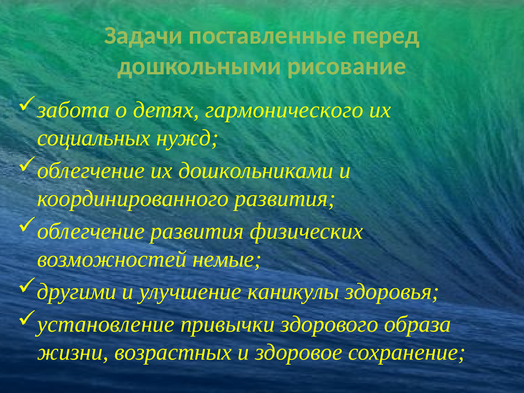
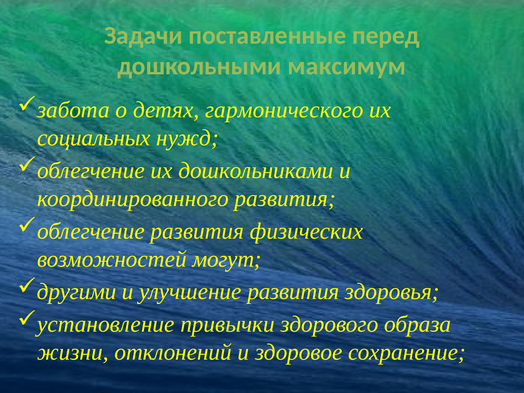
рисование: рисование -> максимум (347, 66)
немые: немые -> могут (227, 259)
улучшение каникулы: каникулы -> развития (293, 292)
возрастных: возрастных -> отклонений (173, 352)
